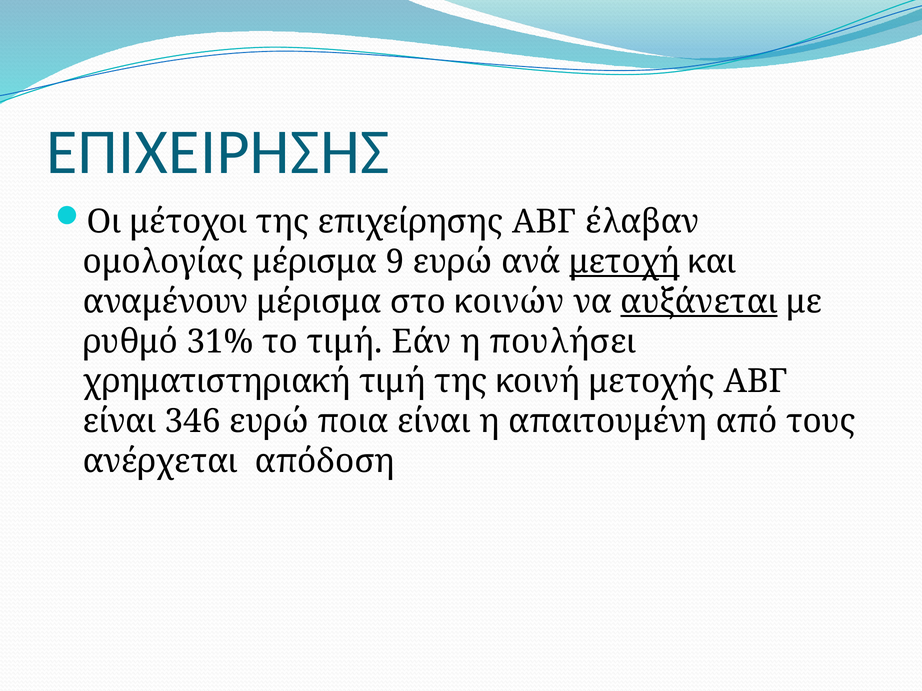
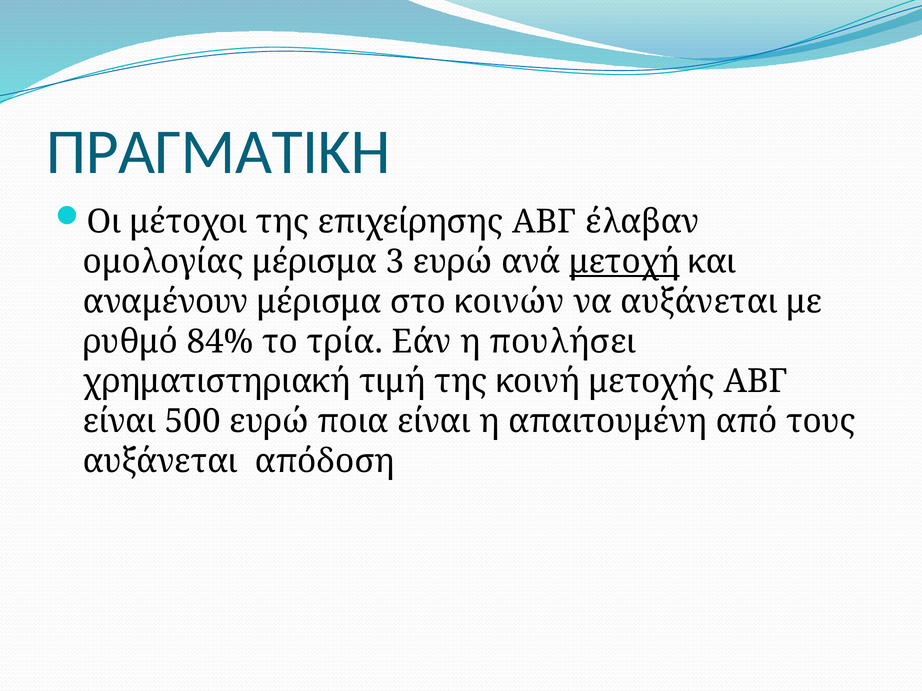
ΕΠΙΧΕΙΡΗΣΗΣ: ΕΠΙΧΕΙΡΗΣΗΣ -> ΠΡΑΓΜΑΤΙΚΗ (218, 152)
9: 9 -> 3 (395, 262)
αυξάνεται underline: present -> none (699, 302)
31%: 31% -> 84% (220, 342)
το τιμή: τιμή -> τρία (345, 342)
346: 346 -> 500 (193, 422)
ανέρχεται: ανέρχεται -> αυξάνεται (160, 462)
